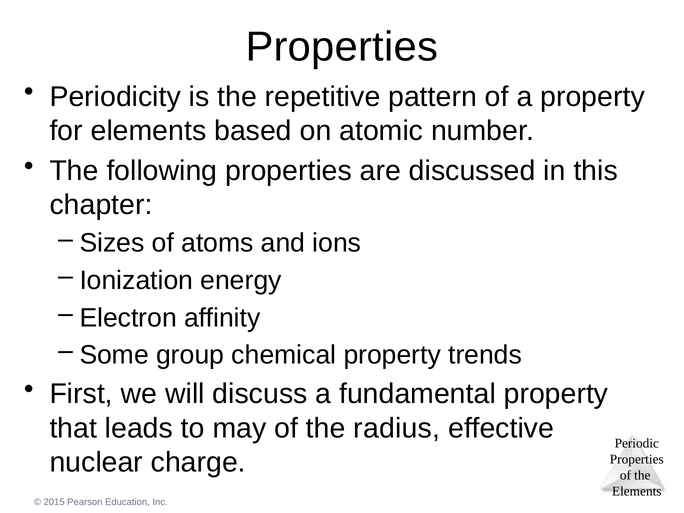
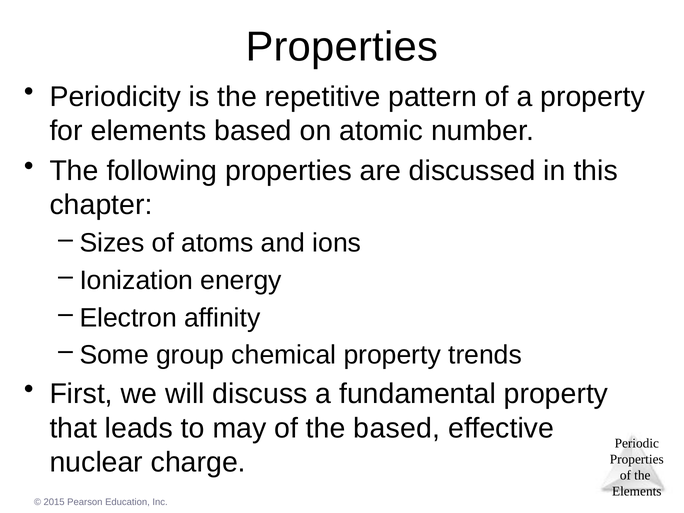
the radius: radius -> based (397, 428)
